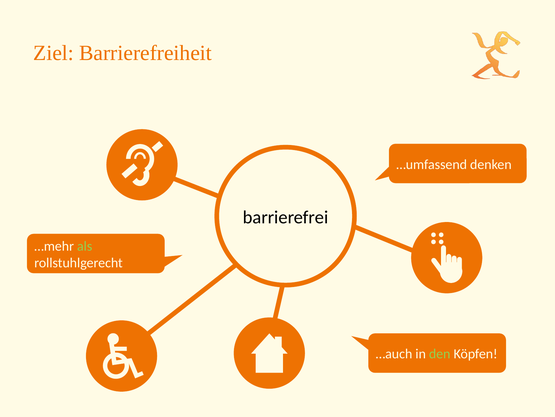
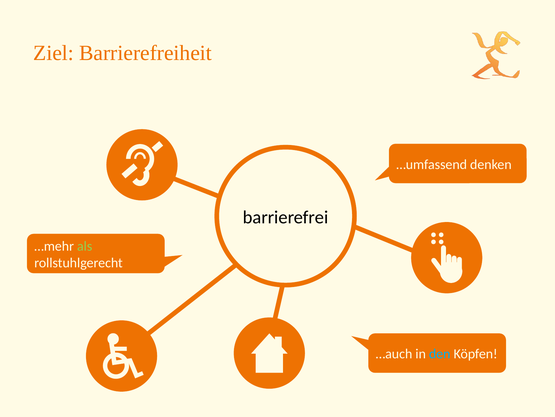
den colour: light green -> light blue (440, 353)
